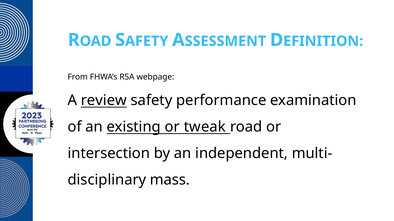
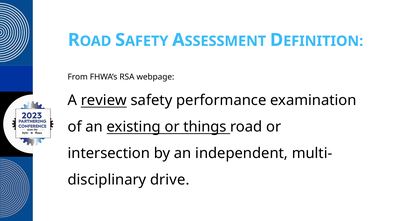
tweak: tweak -> things (205, 127)
mass: mass -> drive (170, 180)
